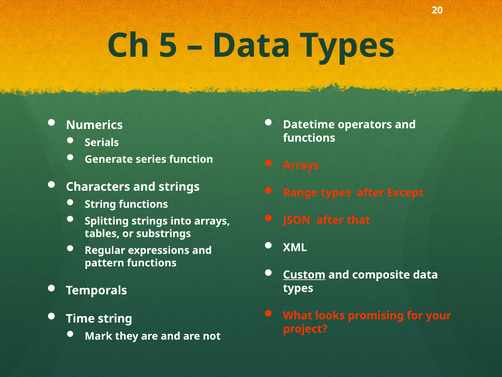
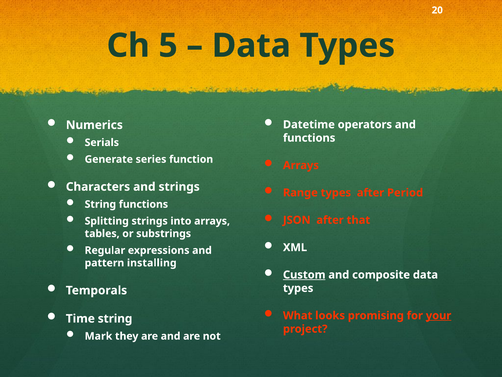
Except: Except -> Period (405, 192)
pattern functions: functions -> installing (152, 263)
your underline: none -> present (439, 315)
